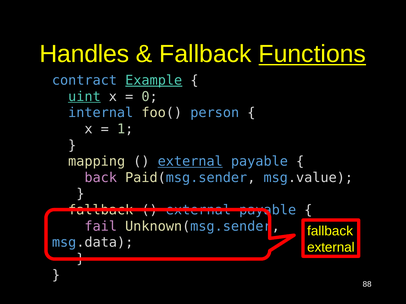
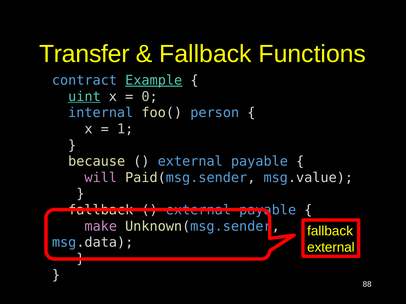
Handles: Handles -> Transfer (84, 54)
Functions underline: present -> none (312, 54)
mapping: mapping -> because (97, 162)
external underline: present -> none (190, 162)
back: back -> will (101, 178)
fail: fail -> make (101, 227)
